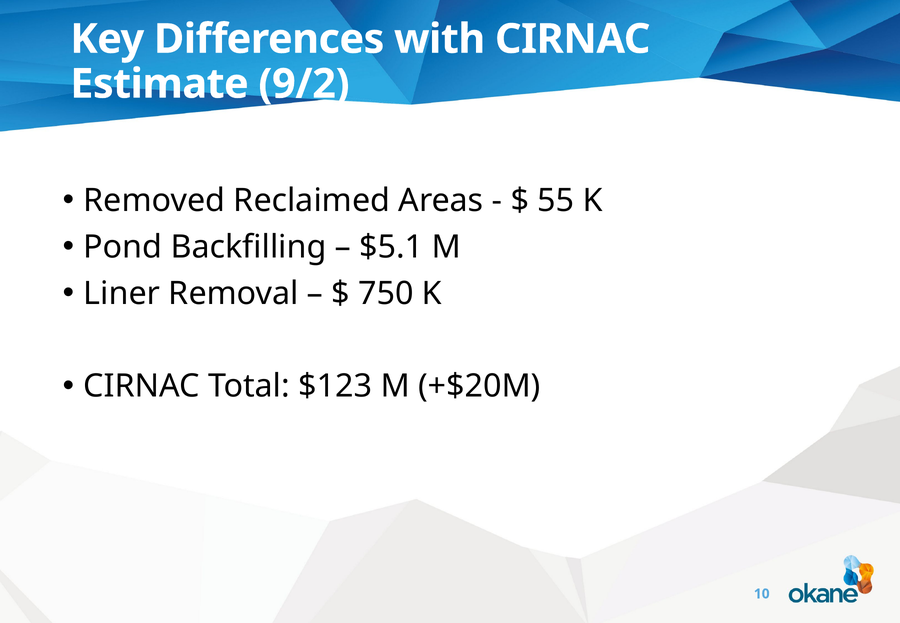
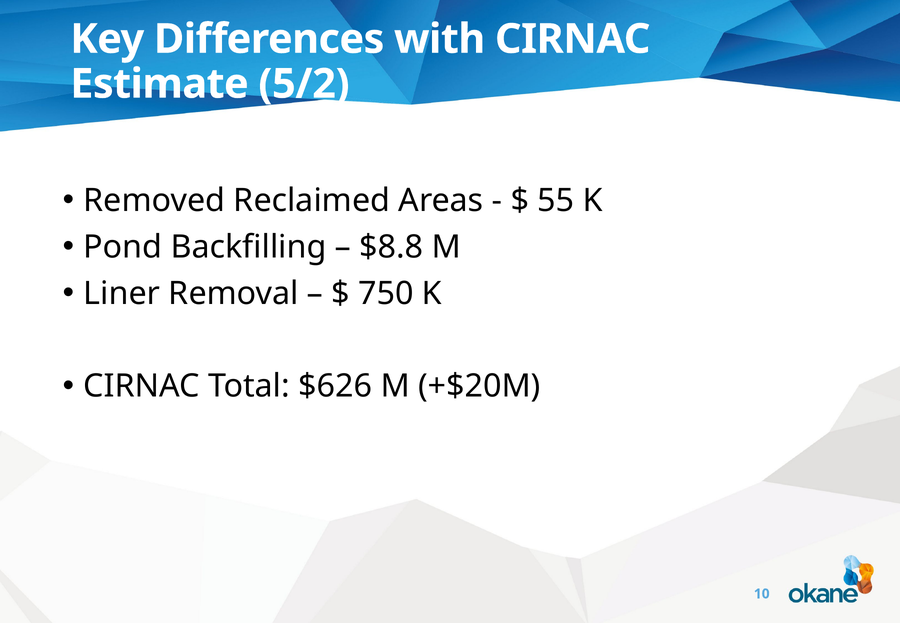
9/2: 9/2 -> 5/2 (304, 84)
$5.1: $5.1 -> $8.8 (391, 247)
$123: $123 -> $626 (335, 386)
